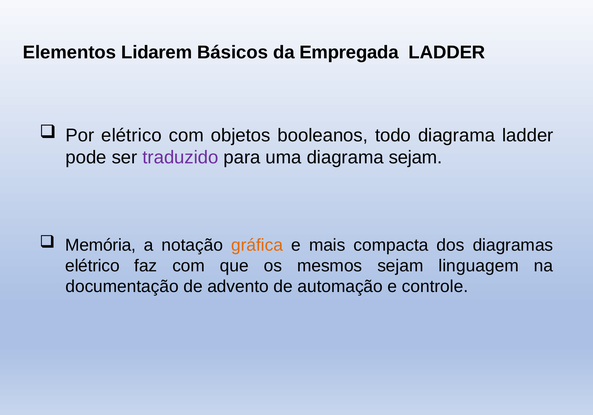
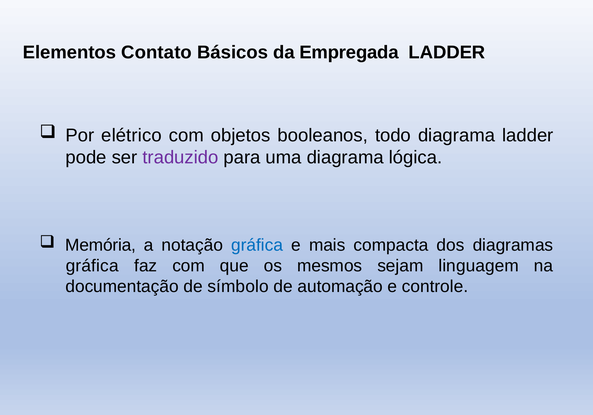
Lidarem: Lidarem -> Contato (157, 53)
diagrama sejam: sejam -> lógica (415, 158)
gráfica colour: orange -> blue (257, 246)
elétrico: elétrico -> gráfica (92, 266)
advento: advento -> símbolo (238, 287)
